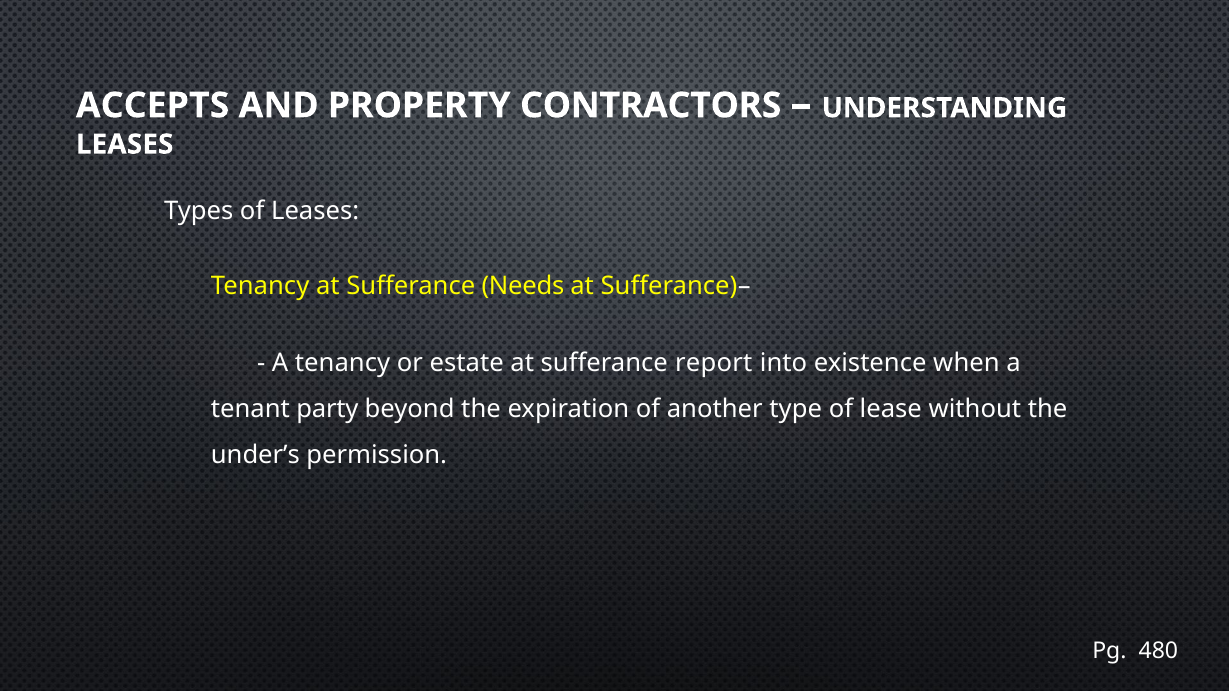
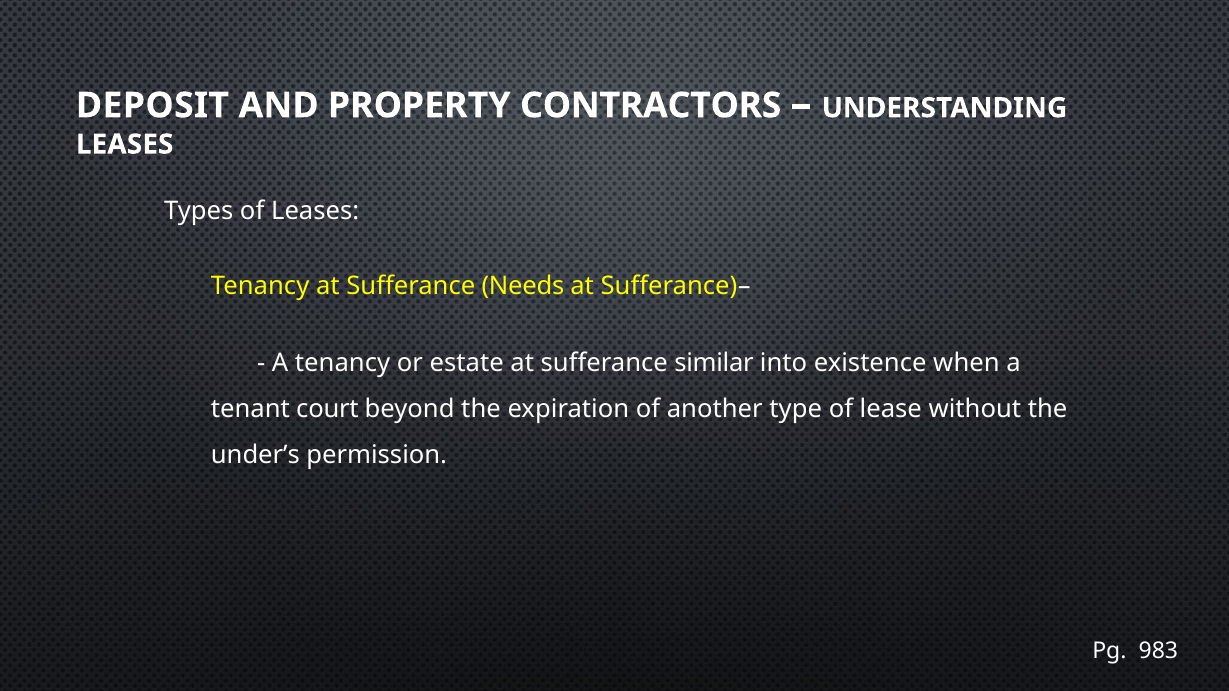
ACCEPTS: ACCEPTS -> DEPOSIT (152, 106)
report: report -> similar (714, 363)
party: party -> court (327, 409)
480: 480 -> 983 (1158, 651)
